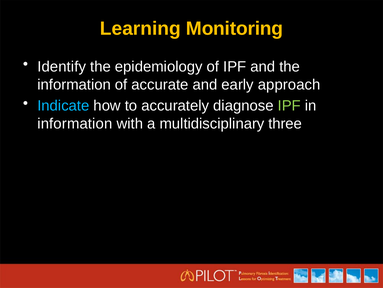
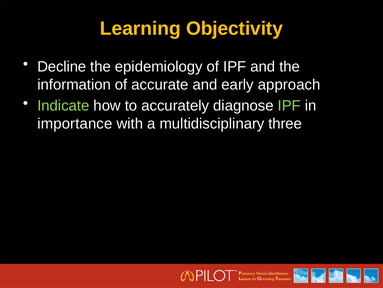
Monitoring: Monitoring -> Objectivity (234, 28)
Identify: Identify -> Decline (62, 67)
Indicate colour: light blue -> light green (63, 106)
information: information -> importance (75, 123)
